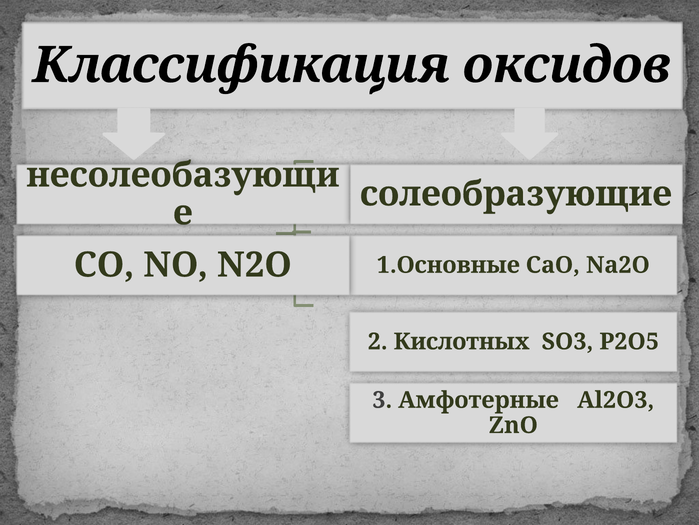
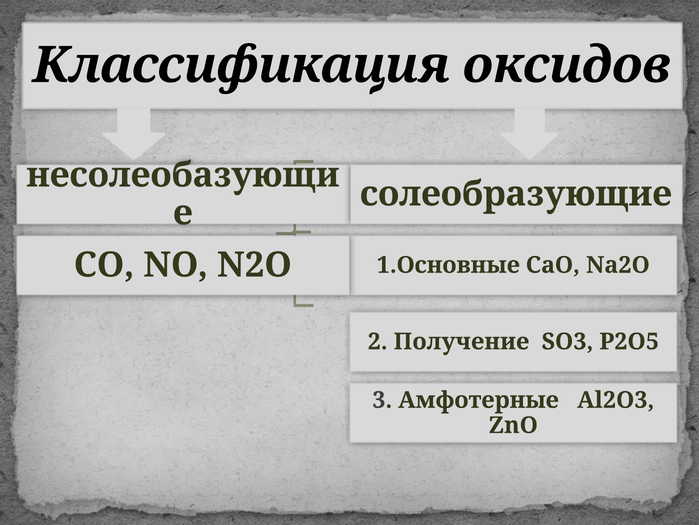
Кислотных: Кислотных -> Получение (461, 341)
